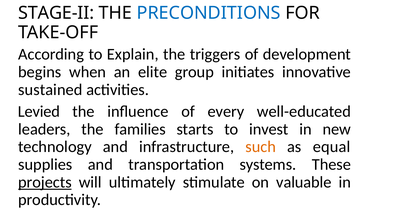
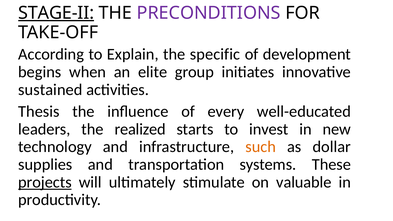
STAGE-II underline: none -> present (56, 13)
PRECONDITIONS colour: blue -> purple (209, 13)
triggers: triggers -> specific (215, 54)
Levied: Levied -> Thesis (39, 111)
families: families -> realized (140, 129)
equal: equal -> dollar (332, 147)
